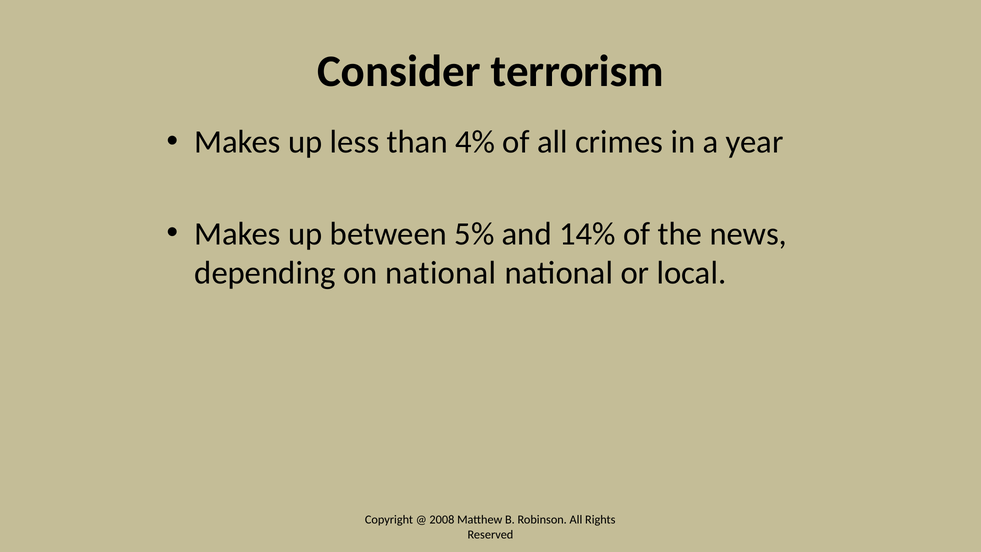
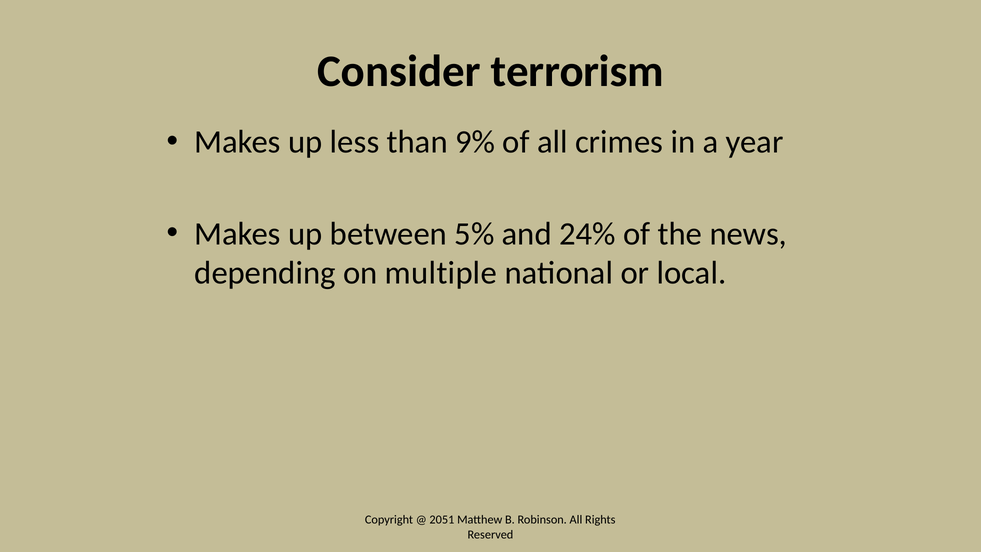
4%: 4% -> 9% (475, 142)
14%: 14% -> 24% (587, 234)
on national: national -> multiple (441, 273)
2008: 2008 -> 2051 (442, 520)
